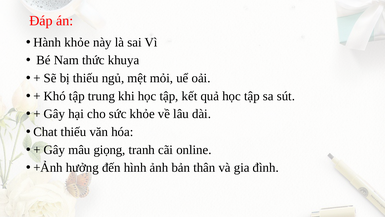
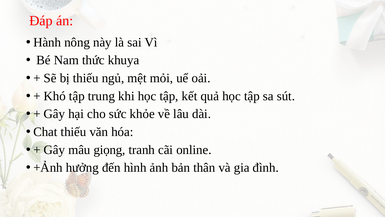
Hành khỏe: khỏe -> nông (77, 42)
